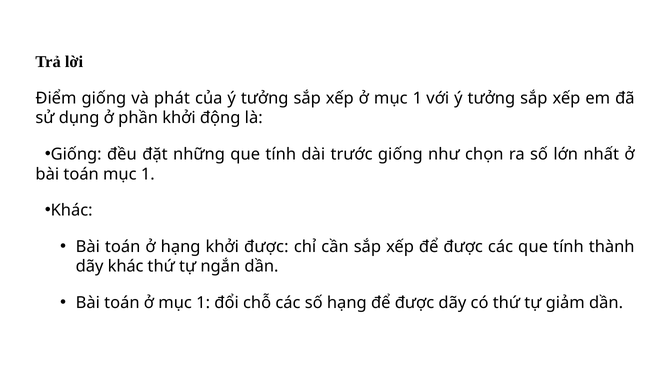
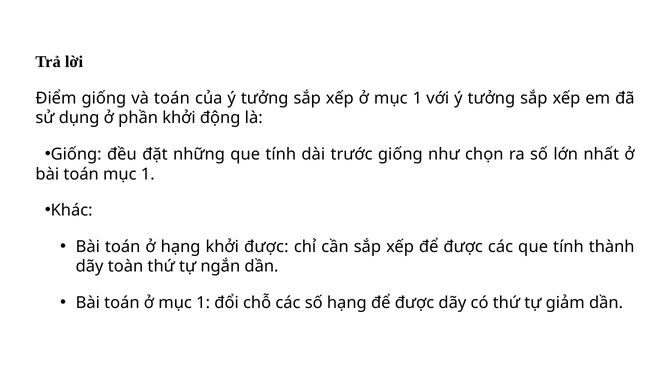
và phát: phát -> toán (172, 98)
dãy khác: khác -> toàn (126, 267)
